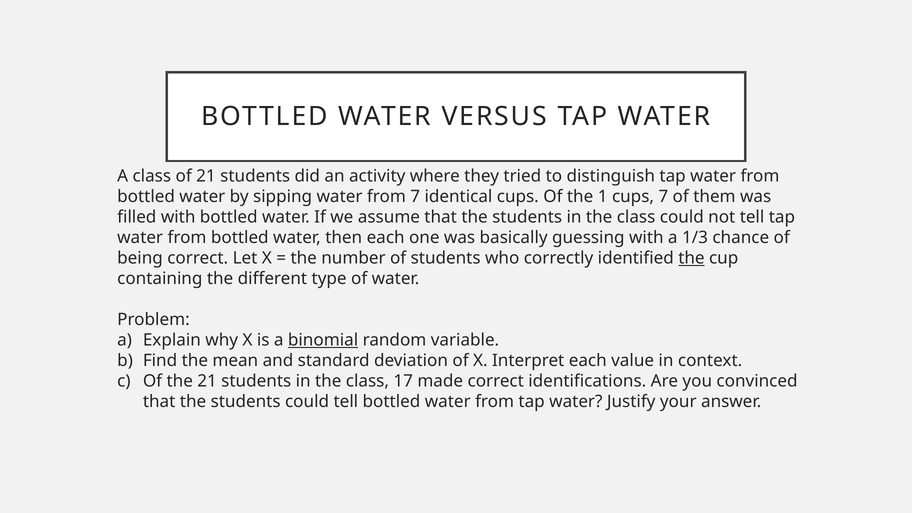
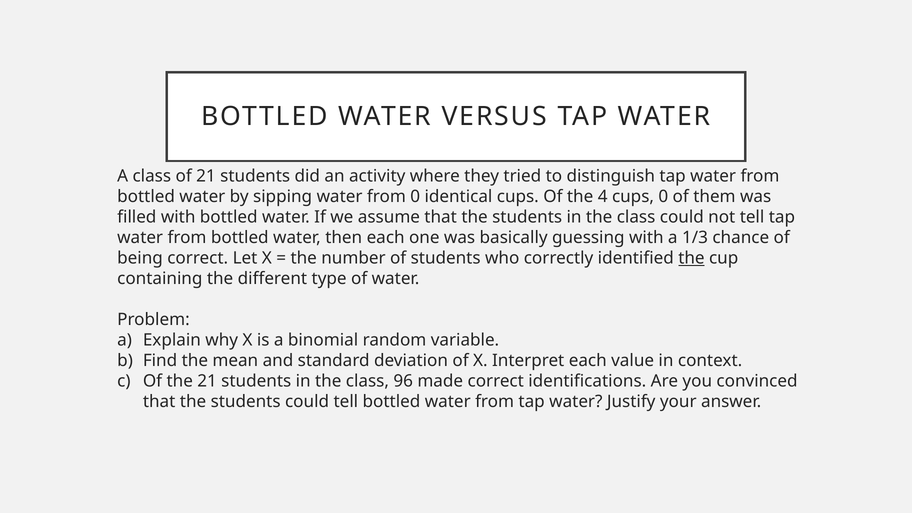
from 7: 7 -> 0 (415, 196)
1: 1 -> 4 (603, 196)
cups 7: 7 -> 0 (663, 196)
binomial underline: present -> none (323, 340)
17: 17 -> 96 (403, 381)
